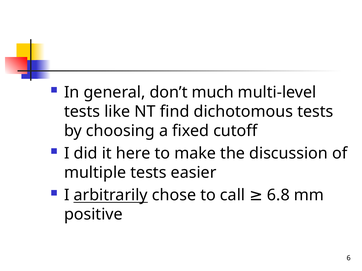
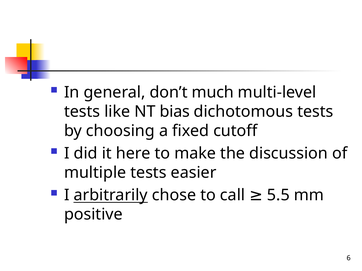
find: find -> bias (175, 112)
6.8: 6.8 -> 5.5 (278, 195)
